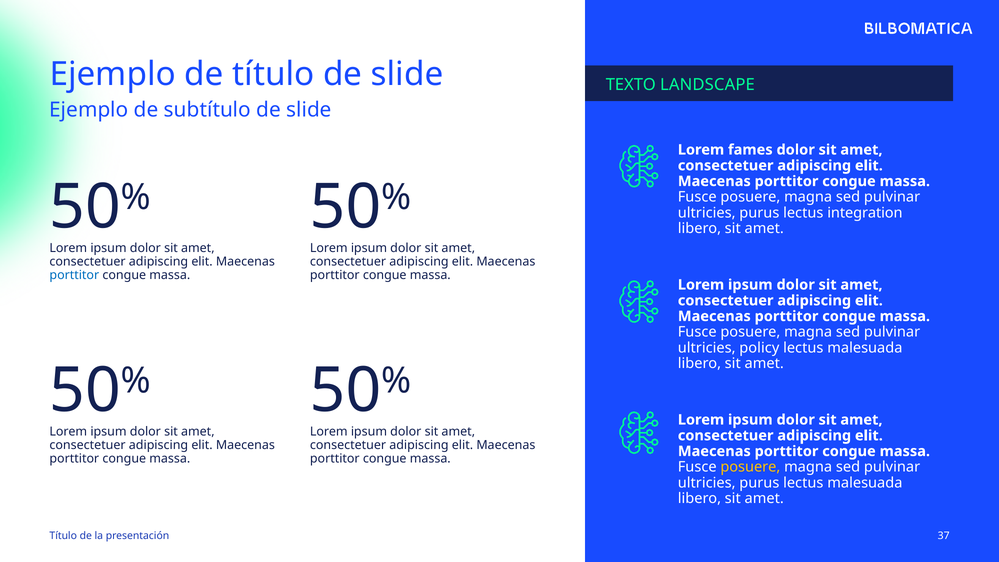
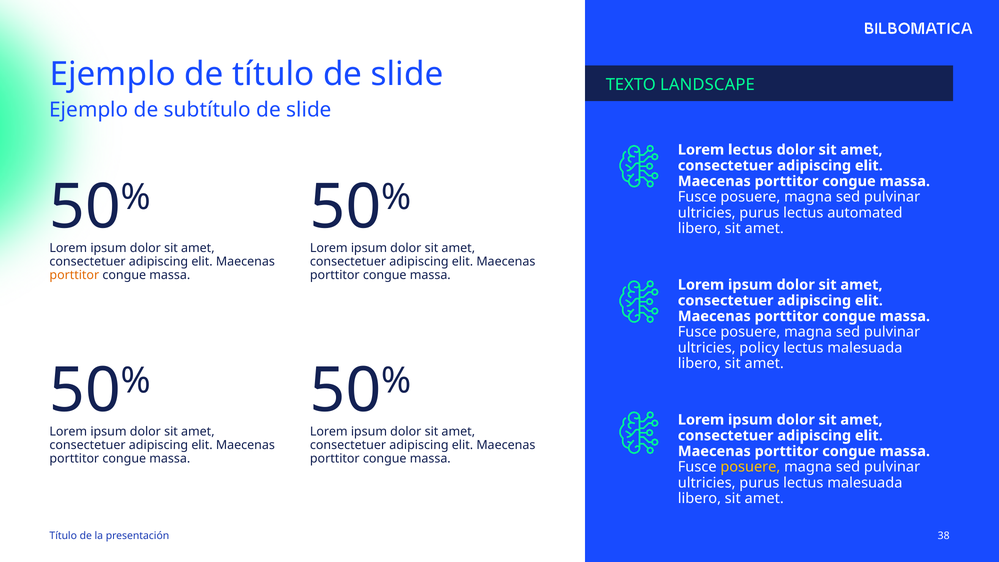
Lorem fames: fames -> lectus (750, 150)
integration: integration -> automated (865, 213)
porttitor colour: blue -> orange (74, 275)
37: 37 -> 38 (944, 536)
